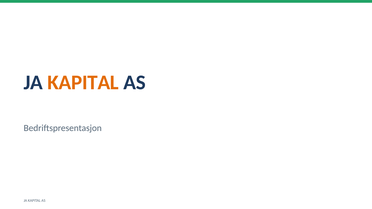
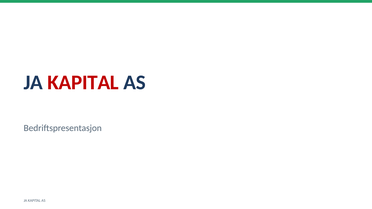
KAPITAL colour: orange -> red (83, 83)
